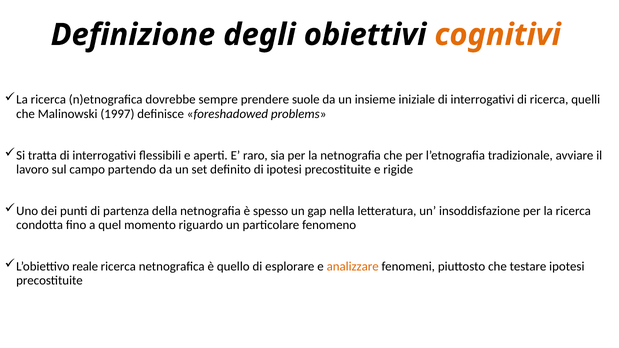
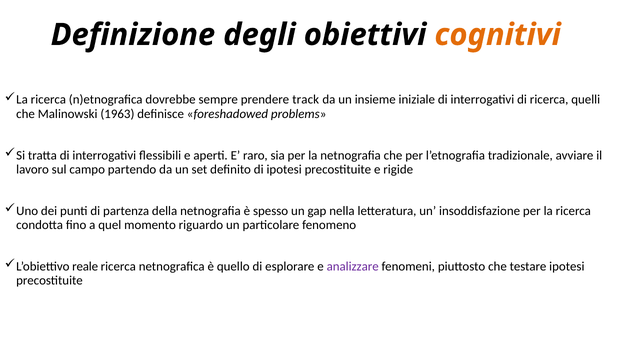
suole: suole -> track (306, 100)
1997: 1997 -> 1963 (117, 114)
analizzare colour: orange -> purple (353, 266)
